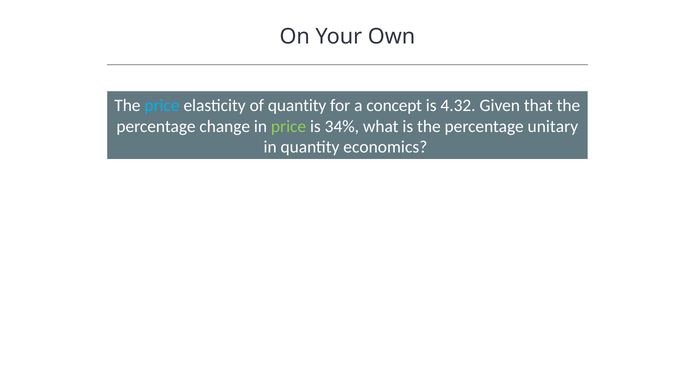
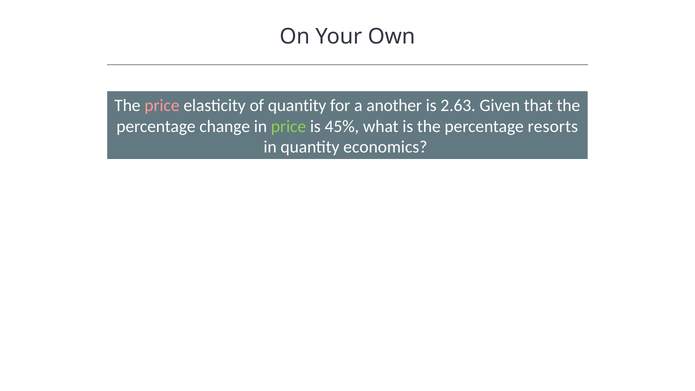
price colour: light blue -> pink (162, 105)
concept: concept -> another (394, 105)
4.32: 4.32 -> 2.63 (458, 105)
34%: 34% -> 45% (342, 126)
unitary: unitary -> resorts (553, 126)
